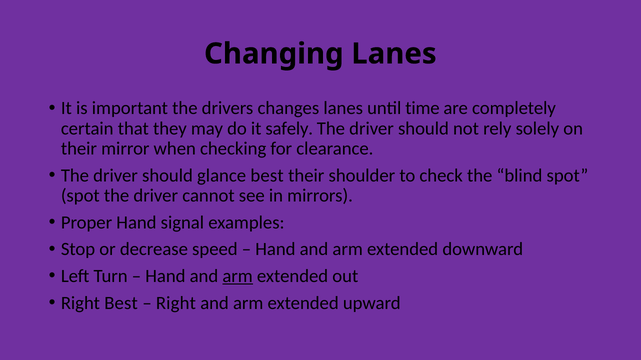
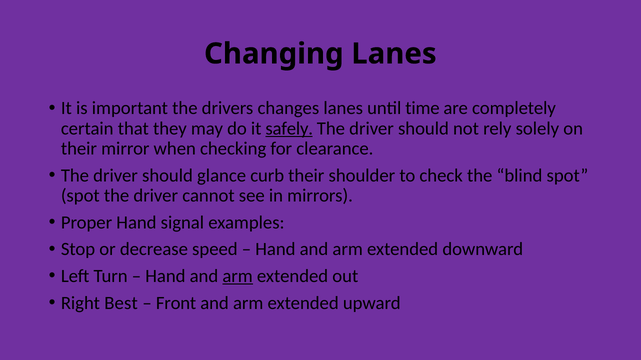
safely underline: none -> present (289, 129)
glance best: best -> curb (267, 176)
Right: Right -> Front (176, 303)
